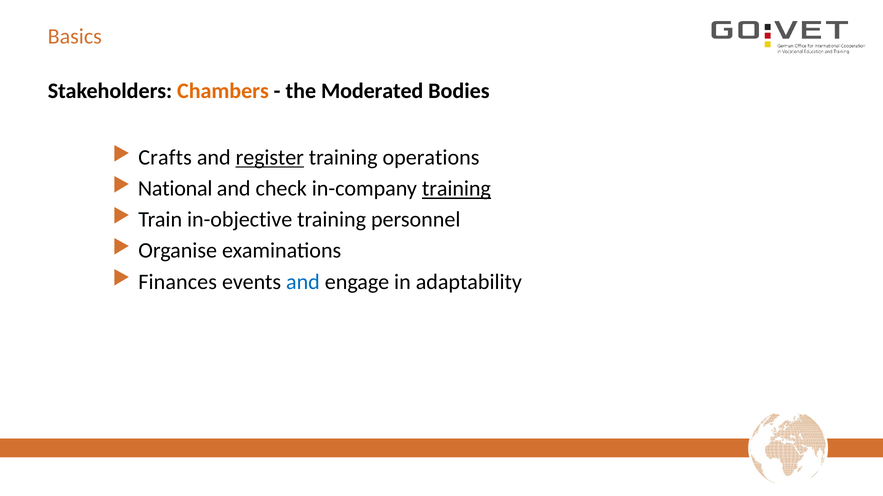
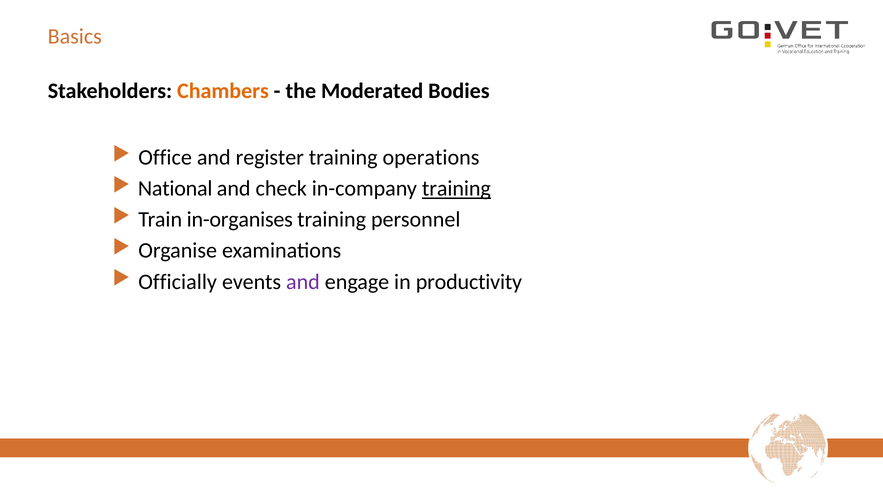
Crafts: Crafts -> Office (165, 158)
register underline: present -> none (270, 158)
in-objective: in-objective -> in-organises (240, 220)
Finances: Finances -> Officially (178, 282)
and colour: blue -> purple (303, 282)
adaptability: adaptability -> productivity (469, 282)
